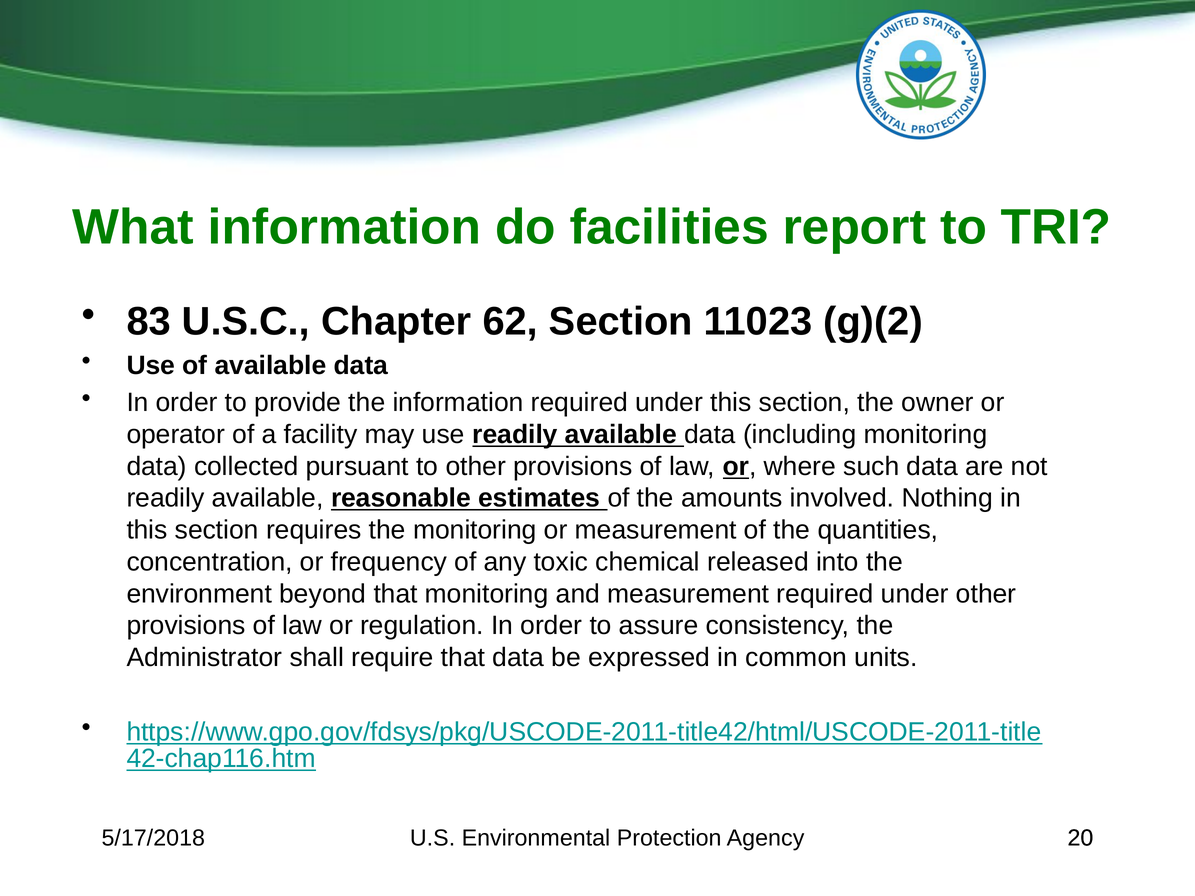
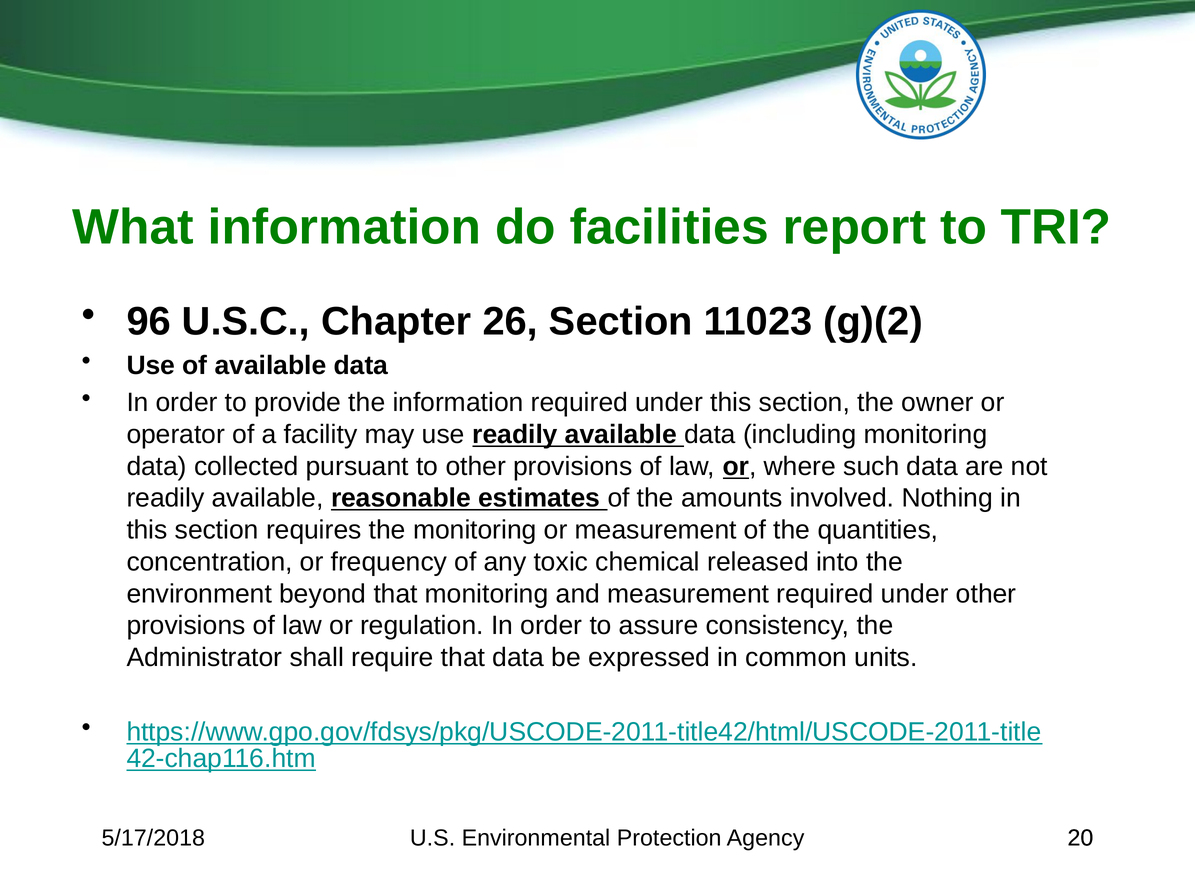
83: 83 -> 96 (149, 321)
62: 62 -> 26 (510, 321)
